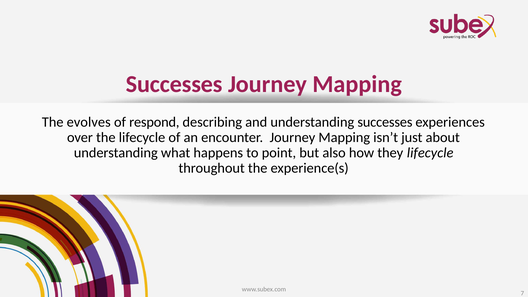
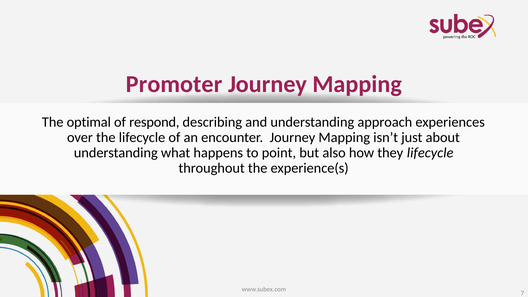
Successes: Successes -> Promoter (174, 84)
evolves: evolves -> optimal (89, 122)
understanding successes: successes -> approach (385, 122)
